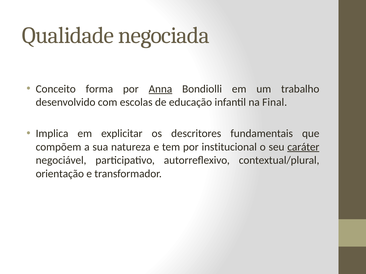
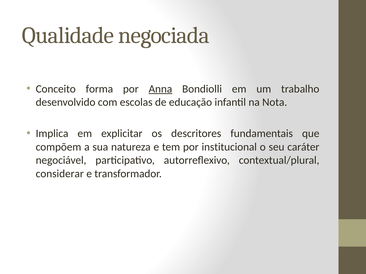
Final: Final -> Nota (275, 102)
caráter underline: present -> none (303, 147)
orientação: orientação -> considerar (60, 174)
